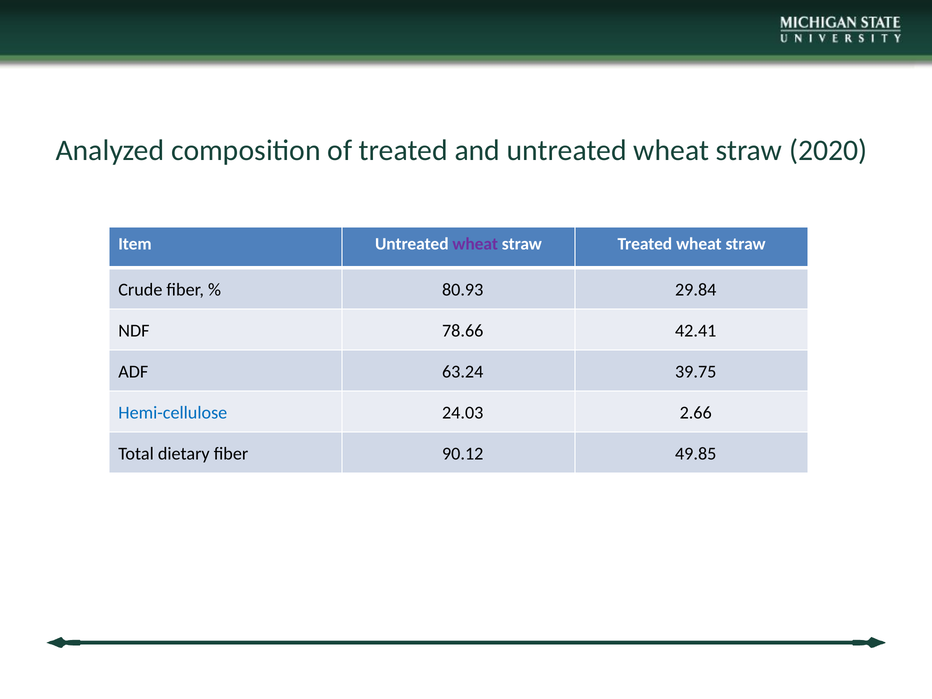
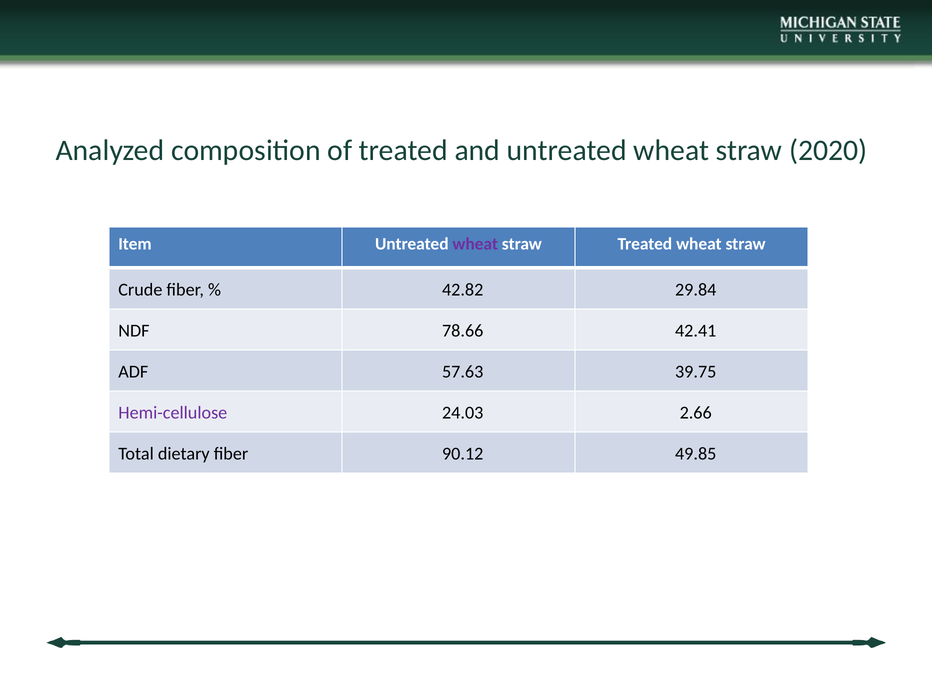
80.93: 80.93 -> 42.82 (463, 290)
63.24: 63.24 -> 57.63 (463, 372)
Hemi-cellulose colour: blue -> purple (173, 413)
